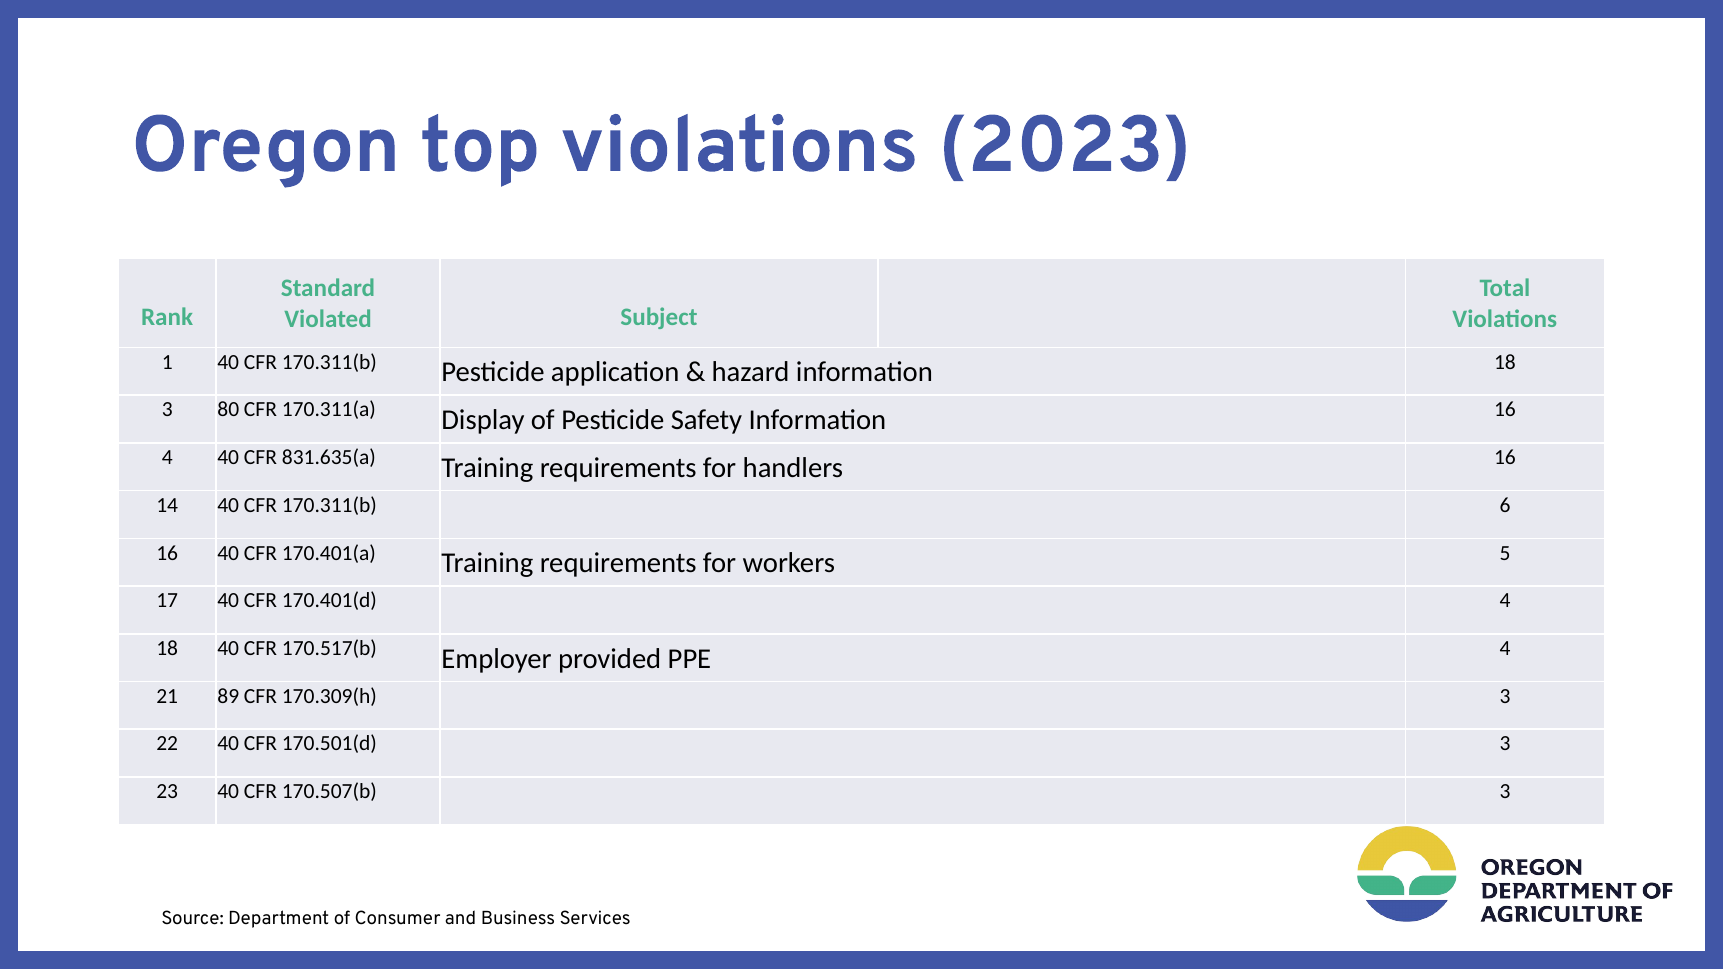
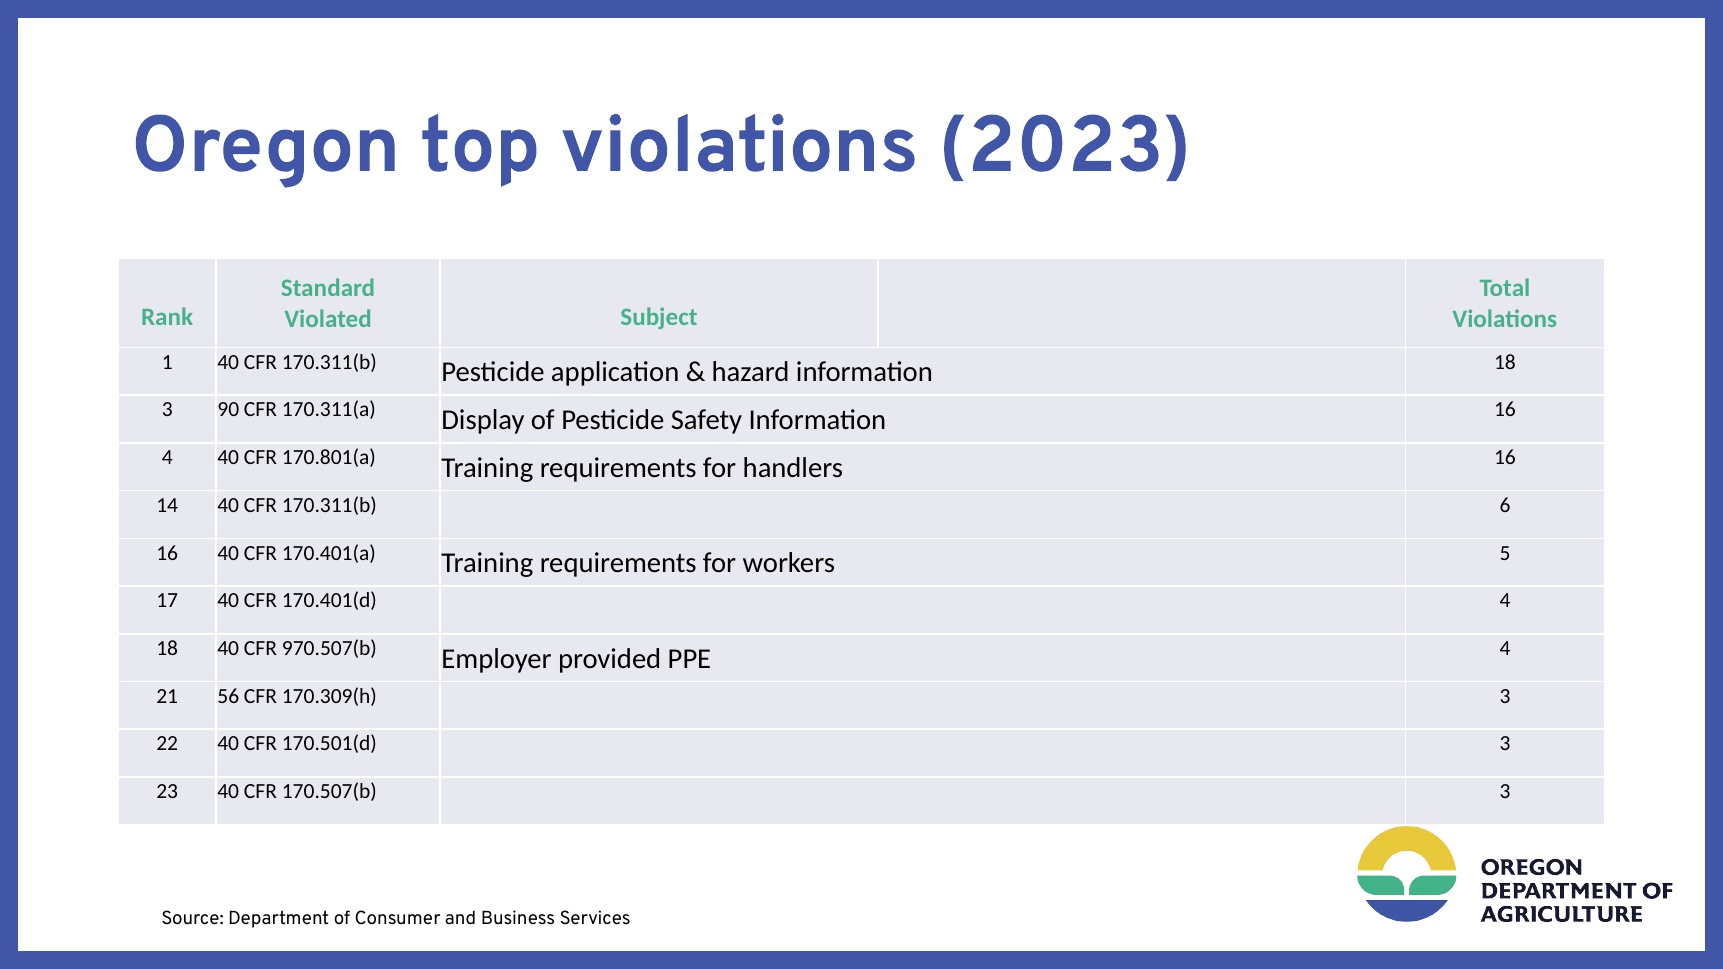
80: 80 -> 90 (228, 410)
831.635(a: 831.635(a -> 170.801(a (329, 458)
170.517(b: 170.517(b -> 970.507(b (329, 649)
89: 89 -> 56 (228, 696)
